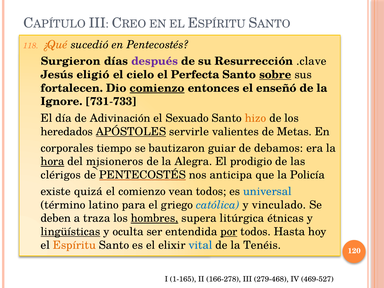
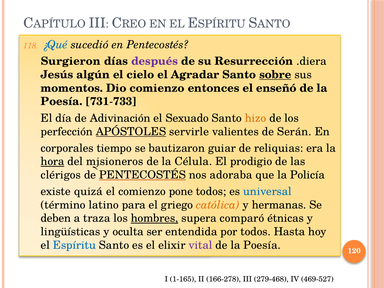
¿Qué colour: orange -> blue (55, 45)
.clave: .clave -> .diera (312, 61)
eligió: eligió -> algún (93, 75)
Perfecta: Perfecta -> Agradar (195, 75)
fortalecen: fortalecen -> momentos (72, 88)
comienzo underline: present -> none (157, 88)
Ignore: Ignore -> Poesía (62, 102)
heredados: heredados -> perfección (67, 132)
Metas: Metas -> Serán (294, 132)
debamos: debamos -> reliquias (279, 148)
Alegra: Alegra -> Célula (193, 161)
anticipa: anticipa -> adoraba (231, 175)
vean: vean -> pone (181, 191)
católica colour: blue -> orange (218, 205)
vinculado: vinculado -> hermanas (279, 205)
litúrgica: litúrgica -> comparó (242, 218)
lingüísticas underline: present -> none (71, 232)
por underline: present -> none (229, 232)
Espíritu colour: orange -> blue (74, 245)
vital colour: blue -> purple (200, 245)
Tenéis: Tenéis -> Poesía (262, 245)
